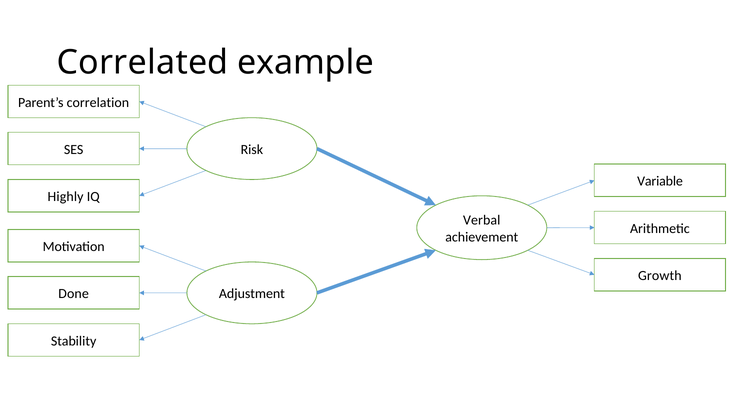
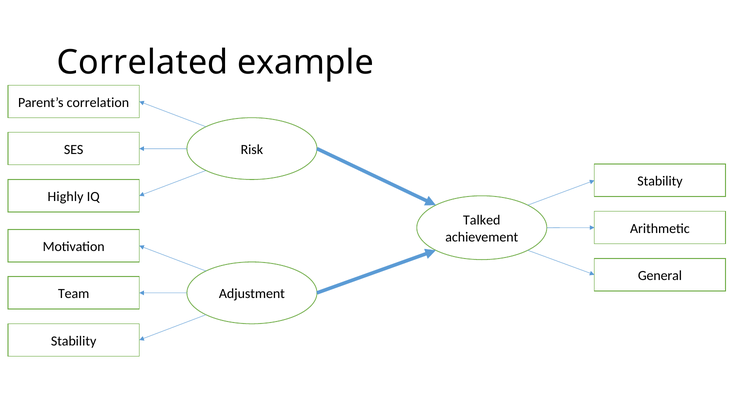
Variable: Variable -> Stability (660, 181)
Verbal: Verbal -> Talked (482, 220)
Growth: Growth -> General (660, 276)
Done: Done -> Team (74, 294)
